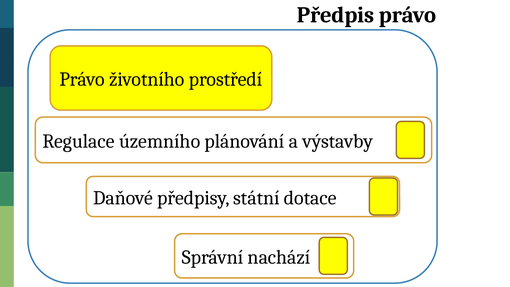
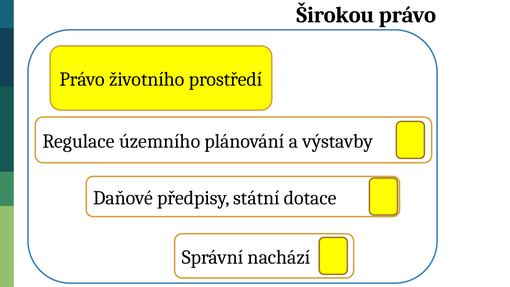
Předpis: Předpis -> Širokou (335, 15)
